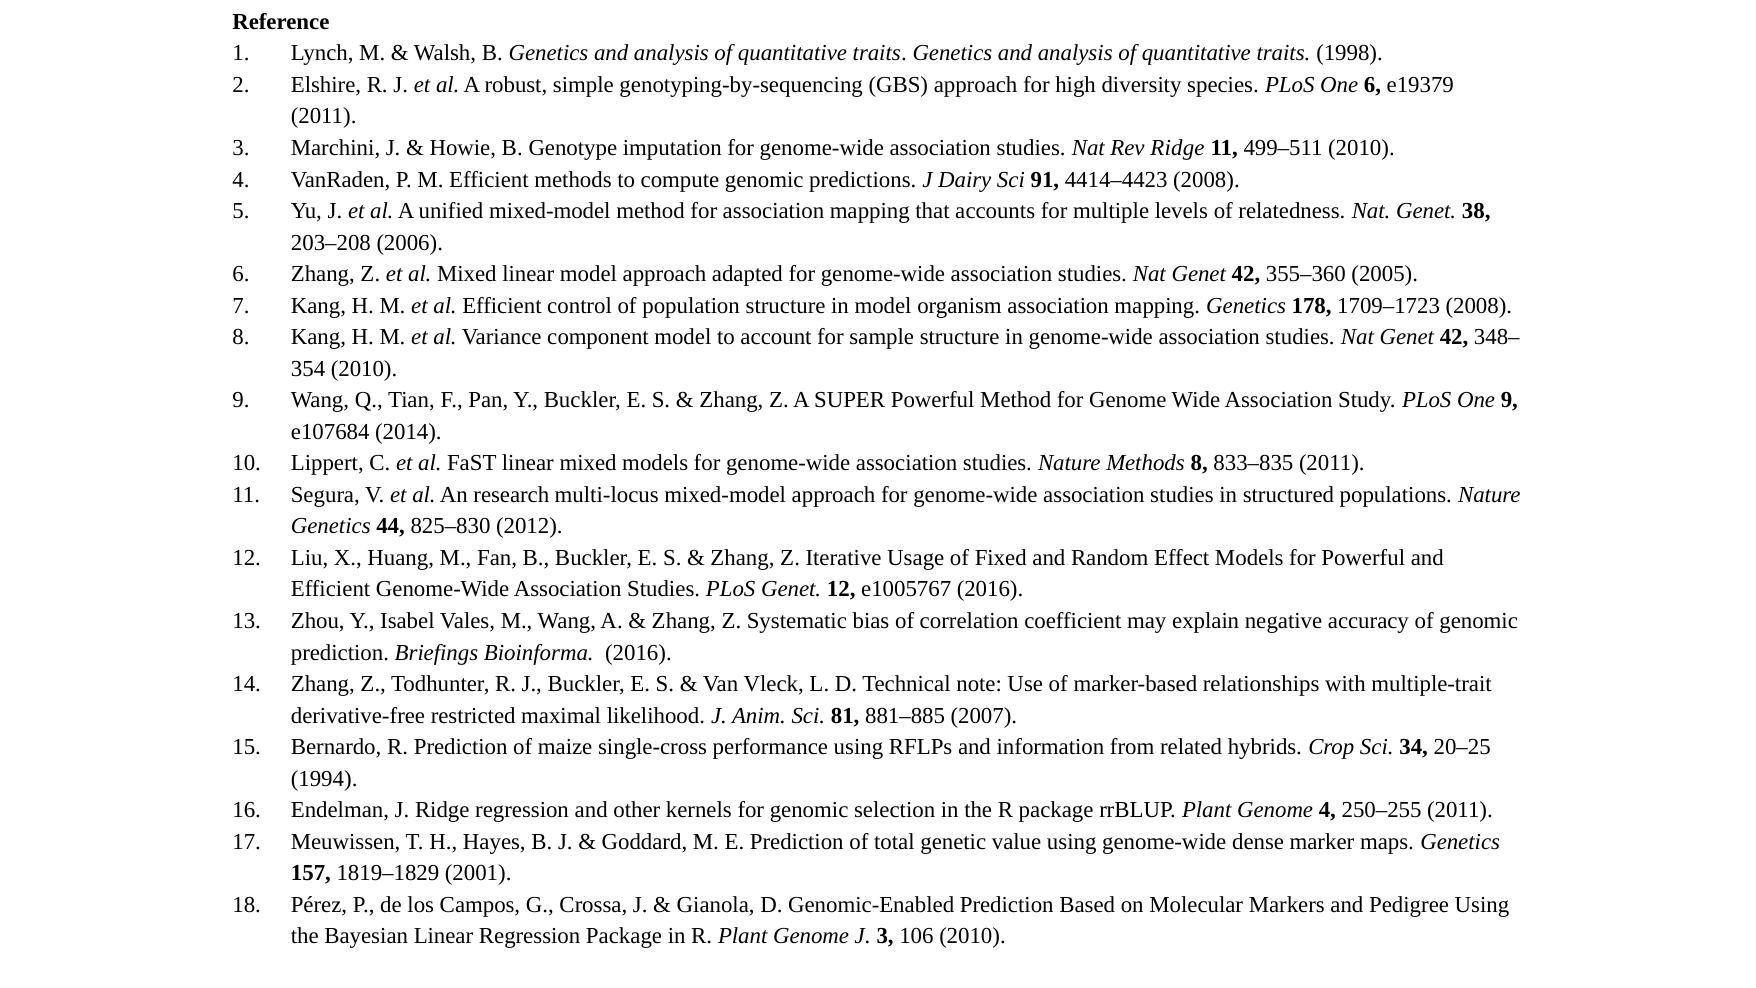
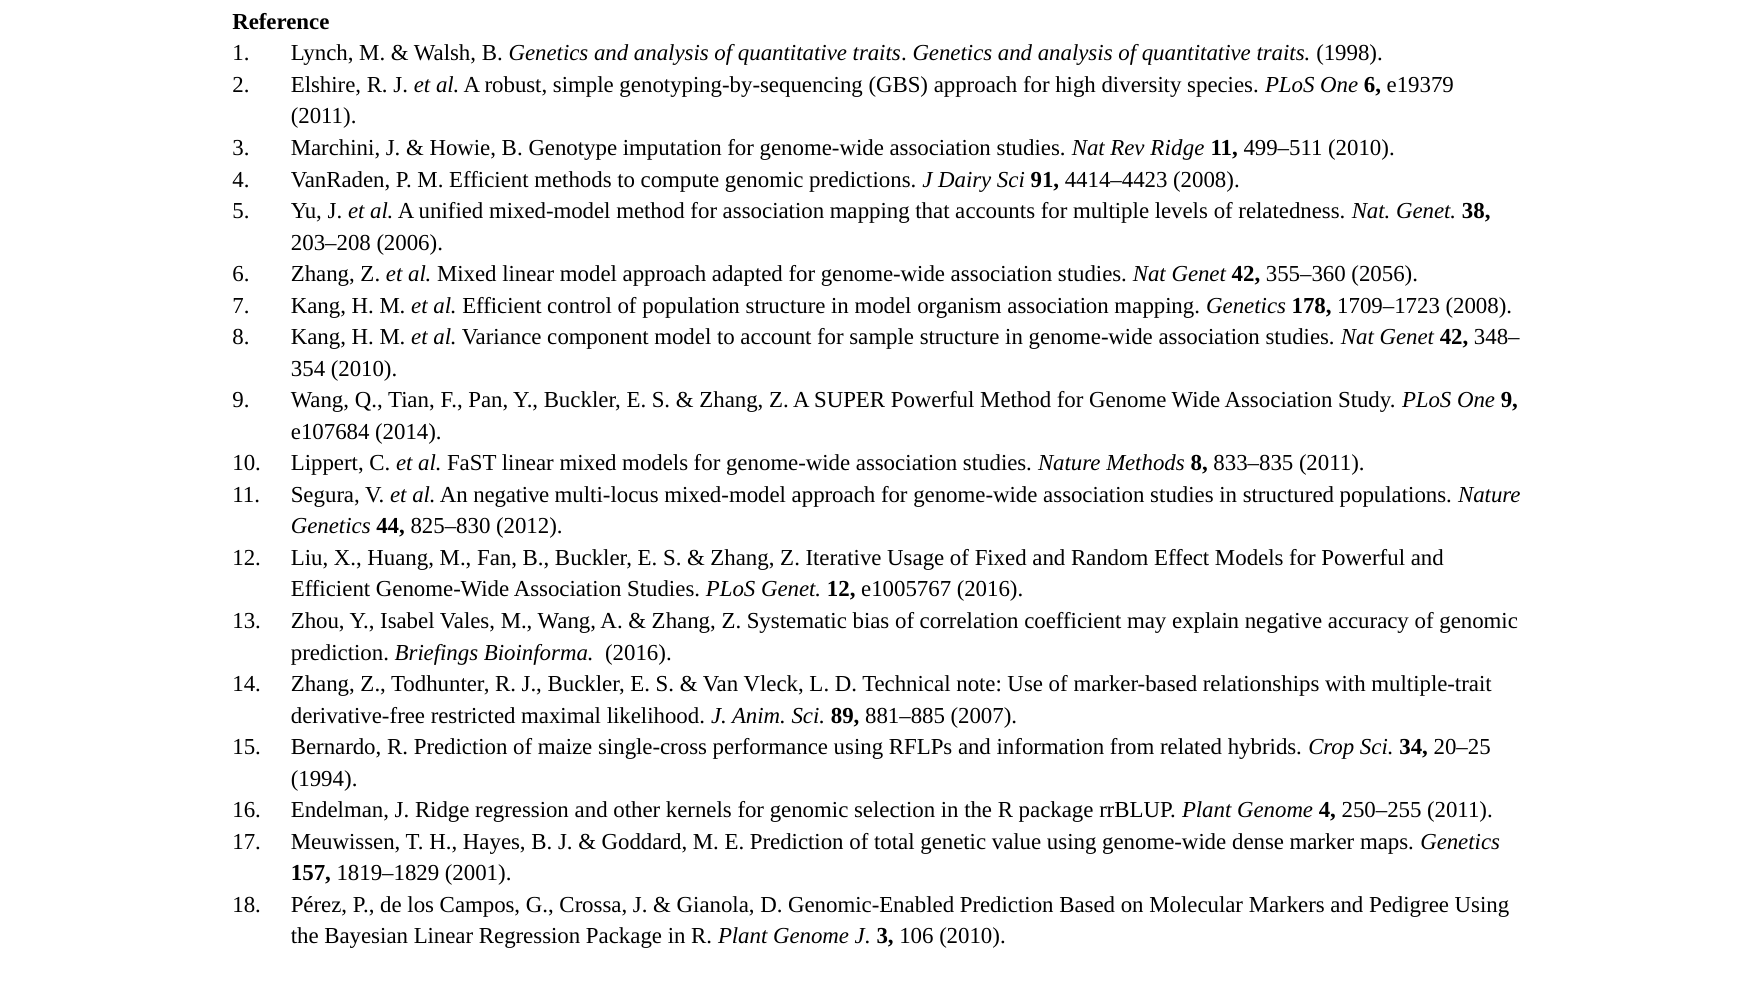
2005: 2005 -> 2056 (1385, 274)
An research: research -> negative (511, 495)
81: 81 -> 89 (845, 715)
